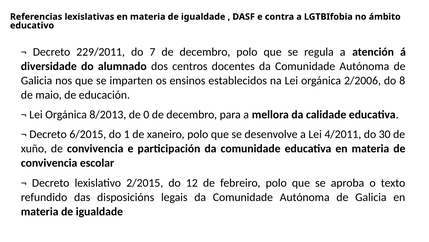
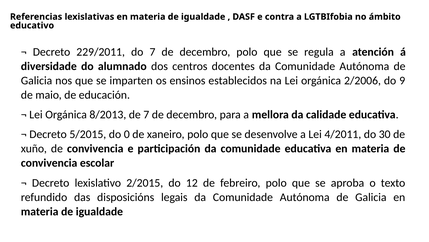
8: 8 -> 9 (402, 80)
de 0: 0 -> 7 (146, 114)
6/2015: 6/2015 -> 5/2015 (88, 134)
1: 1 -> 0 (127, 134)
